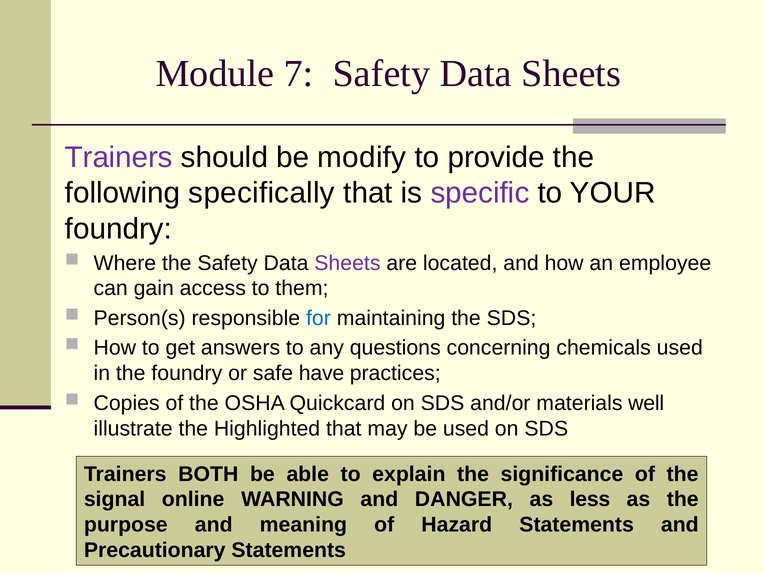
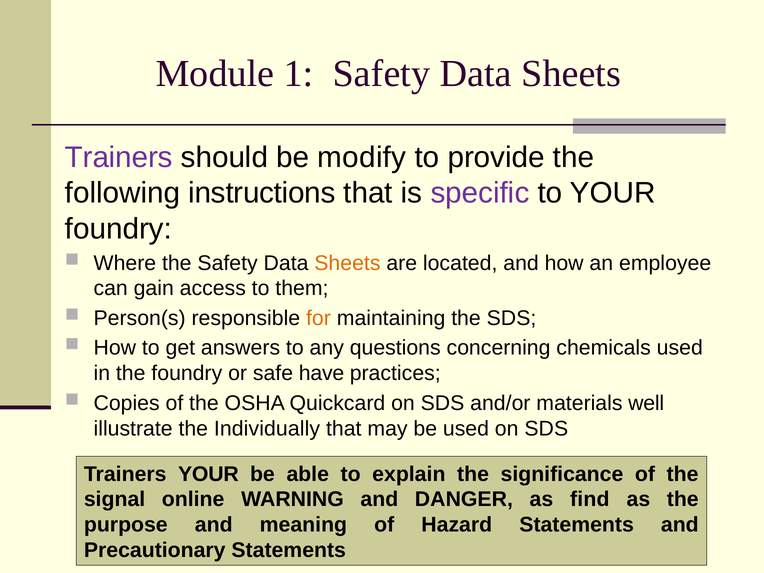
7: 7 -> 1 (299, 74)
specifically: specifically -> instructions (262, 193)
Sheets colour: purple -> orange (347, 263)
for colour: blue -> orange (318, 318)
Highlighted: Highlighted -> Individually (267, 429)
Trainers BOTH: BOTH -> YOUR (208, 474)
less: less -> find (590, 499)
